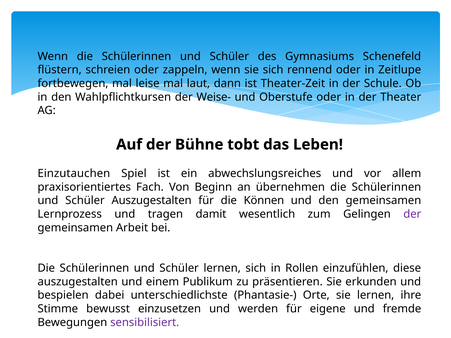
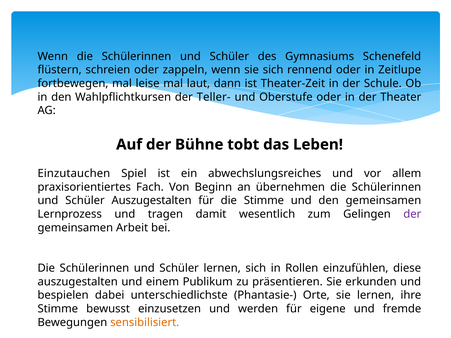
Weise-: Weise- -> Teller- (214, 97)
die Können: Können -> Stimme (264, 201)
sensibilisiert colour: purple -> orange (145, 323)
